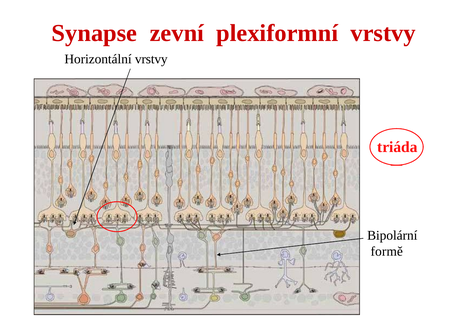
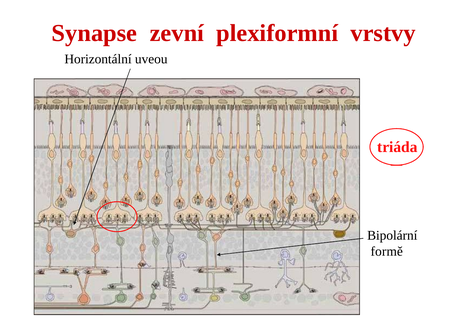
Horizontální vrstvy: vrstvy -> uveou (151, 59)
